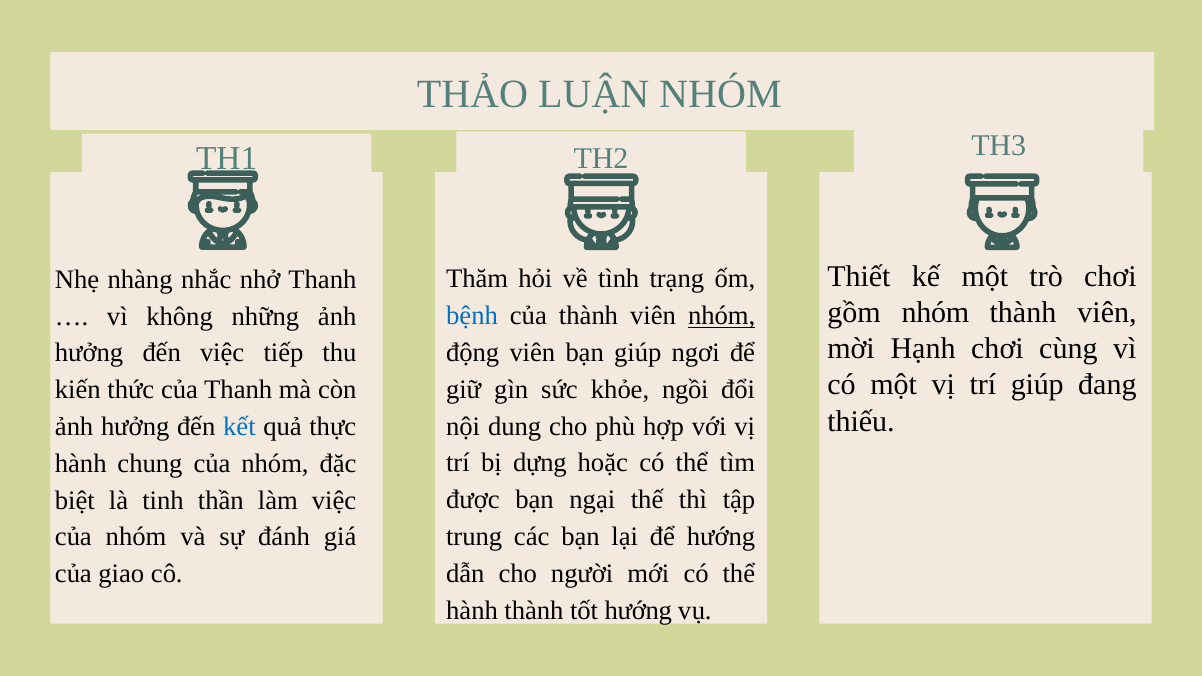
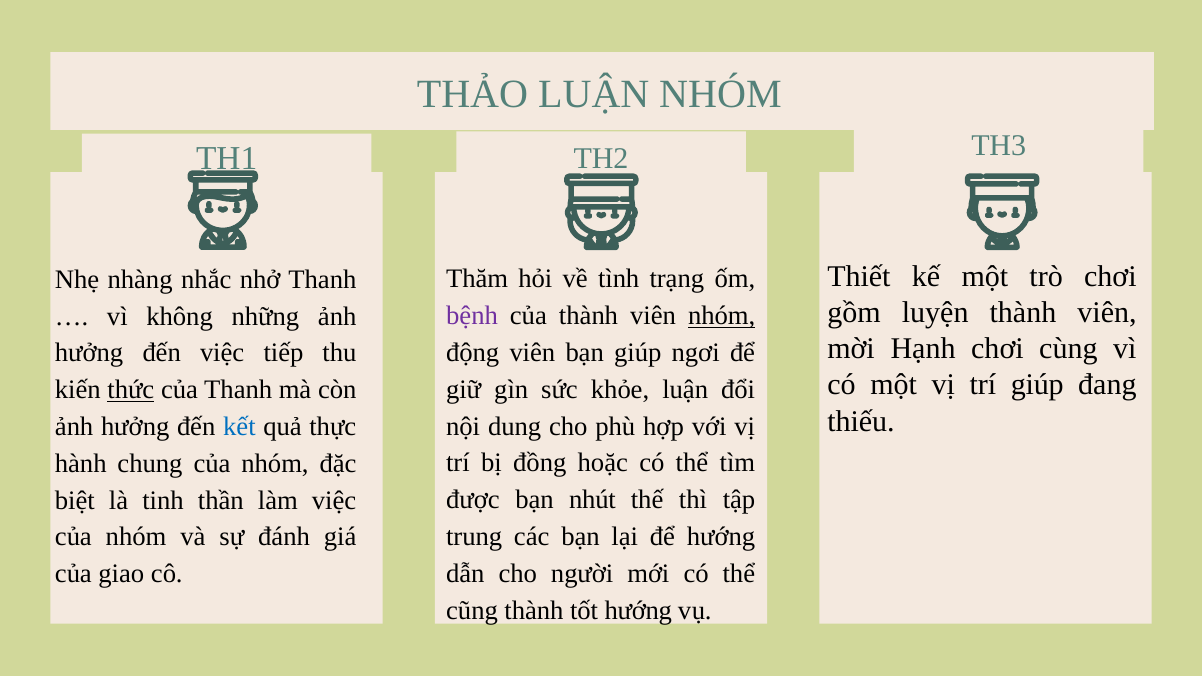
gồm nhóm: nhóm -> luyện (935, 313)
bệnh colour: blue -> purple (472, 316)
khỏe ngồi: ngồi -> luận (685, 390)
thức underline: none -> present (131, 390)
dựng: dựng -> đồng (540, 463)
ngại: ngại -> nhút (592, 500)
hành: hành -> cũng (472, 610)
